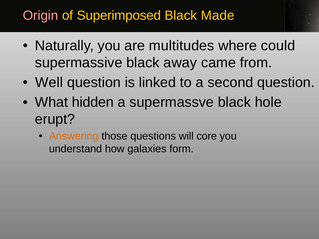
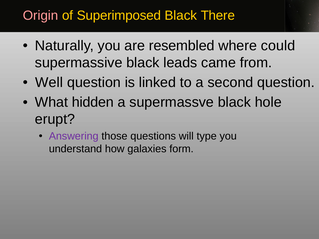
Made: Made -> There (218, 15)
multitudes: multitudes -> resembled (182, 46)
away: away -> leads (180, 63)
Answering colour: orange -> purple (74, 136)
core: core -> type (207, 136)
